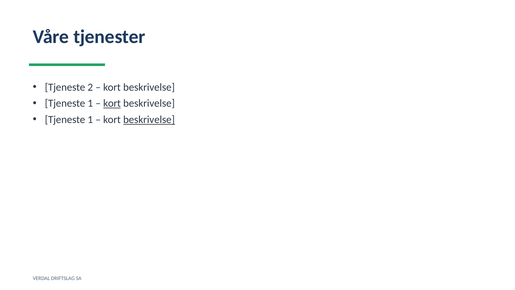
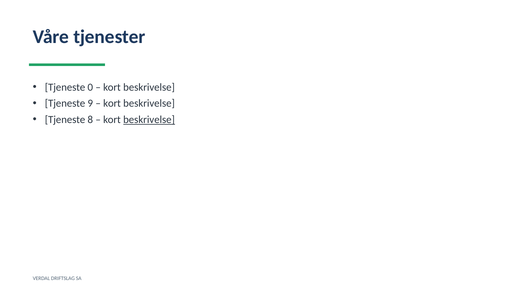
2: 2 -> 0 (90, 87)
1: 1 -> 9 (90, 103)
kort underline: present -> none (112, 103)
1: 1 -> 8 (90, 119)
